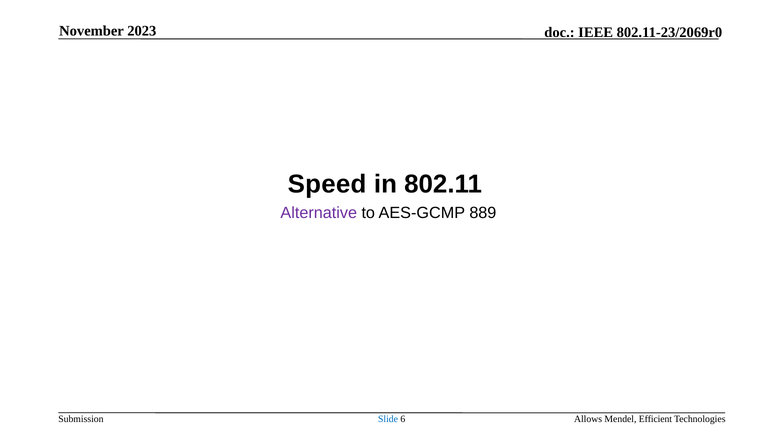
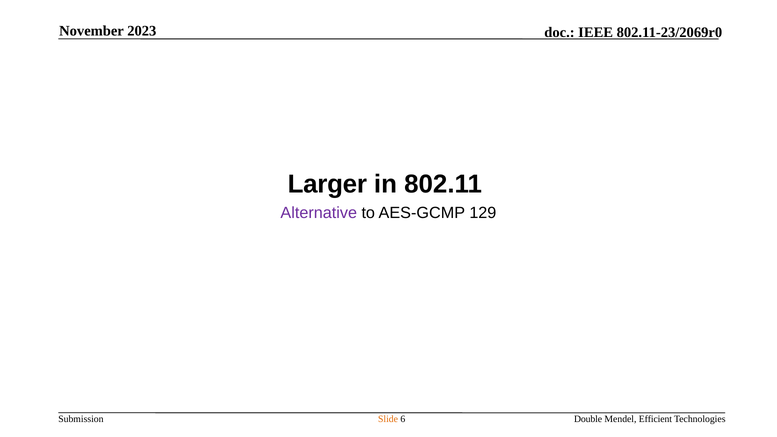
Speed: Speed -> Larger (327, 184)
889: 889 -> 129 (483, 213)
Slide colour: blue -> orange (388, 419)
Allows: Allows -> Double (588, 419)
